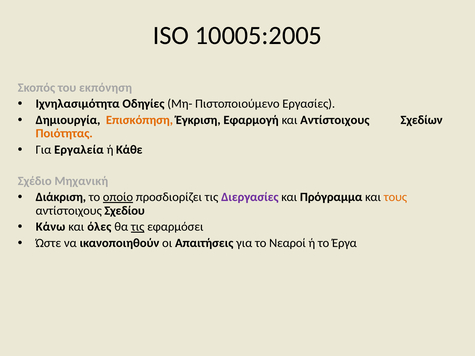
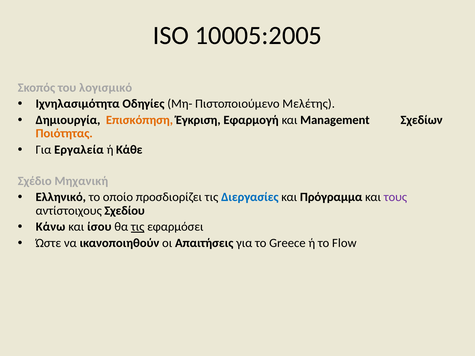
εκπόνηση: εκπόνηση -> λογισμικό (106, 88)
Εργασίες: Εργασίες -> Μελέτης (309, 104)
και Αντίστοιχους: Αντίστοιχους -> Management (335, 120)
Διάκριση: Διάκριση -> Ελληνικό (61, 197)
οποίο underline: present -> none (118, 197)
Διεργασίες colour: purple -> blue (250, 197)
τους colour: orange -> purple (395, 197)
όλες: όλες -> ίσου (99, 227)
Νεαροί: Νεαροί -> Greece (287, 243)
Έργα: Έργα -> Flow (344, 243)
